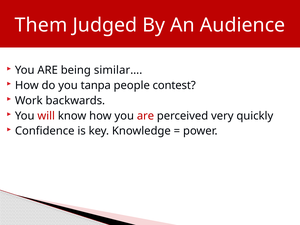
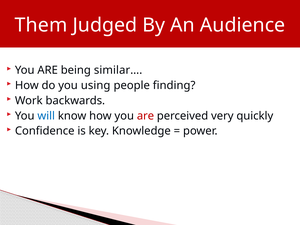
tanpa: tanpa -> using (96, 85)
contest: contest -> finding (174, 85)
will colour: red -> blue (46, 116)
